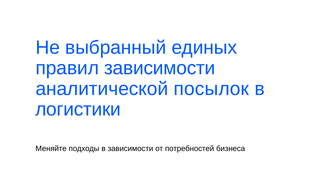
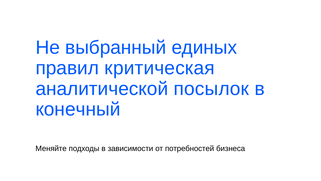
правил зависимости: зависимости -> критическая (160, 68)
логистики: логистики -> конечный (78, 109)
